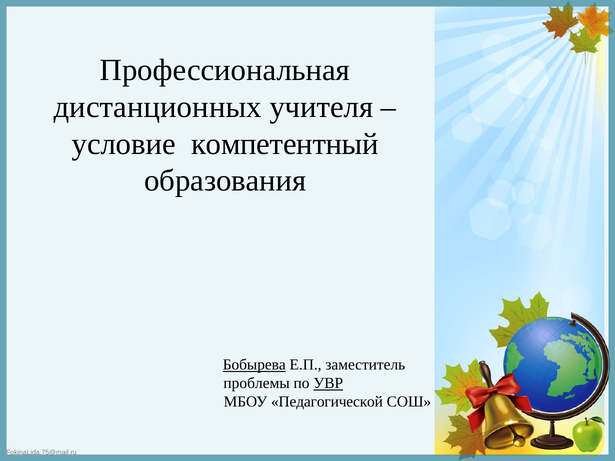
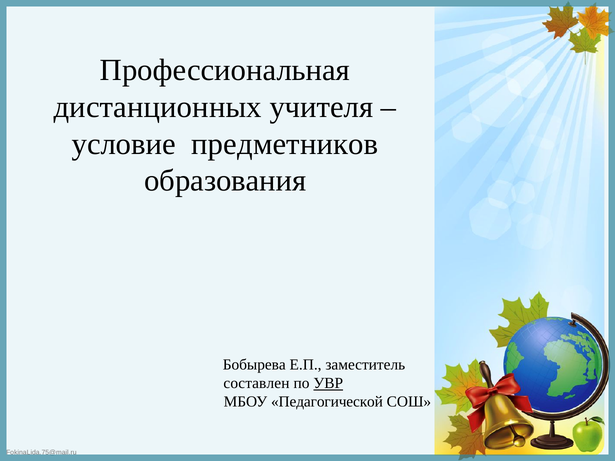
компетентный: компетентный -> предметников (285, 144)
Бобырева underline: present -> none (254, 365)
проблемы: проблемы -> составлен (257, 383)
